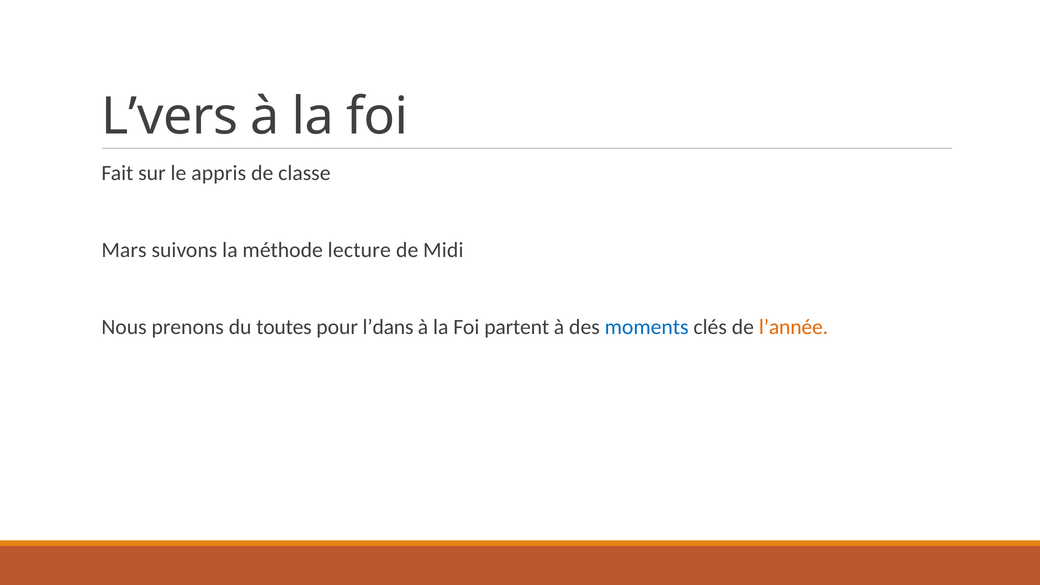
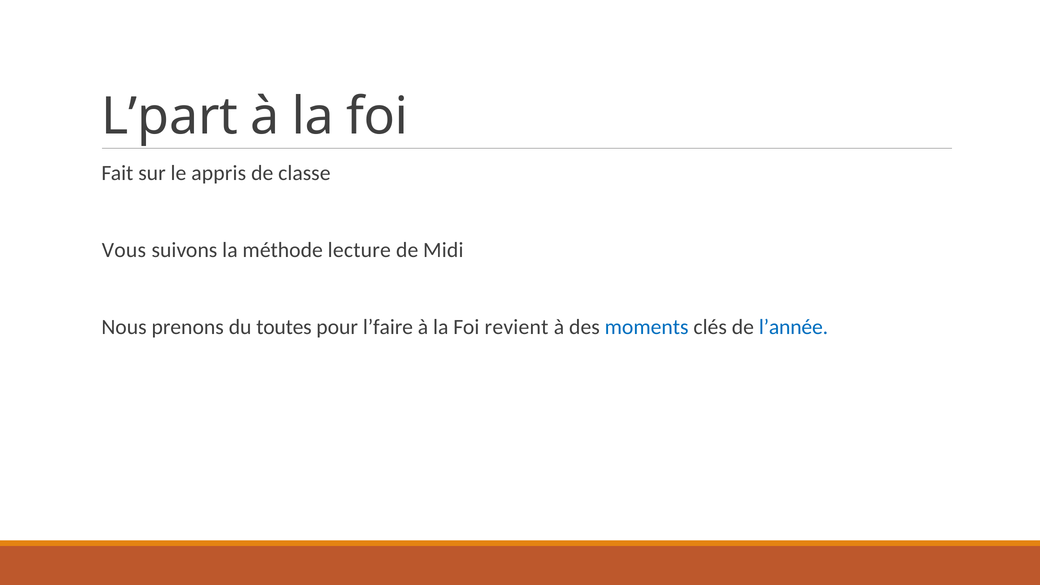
L’vers: L’vers -> L’part (170, 117)
Mars: Mars -> Vous (124, 250)
l’dans: l’dans -> l’faire (388, 327)
partent: partent -> revient (517, 327)
l’année colour: orange -> blue (794, 327)
